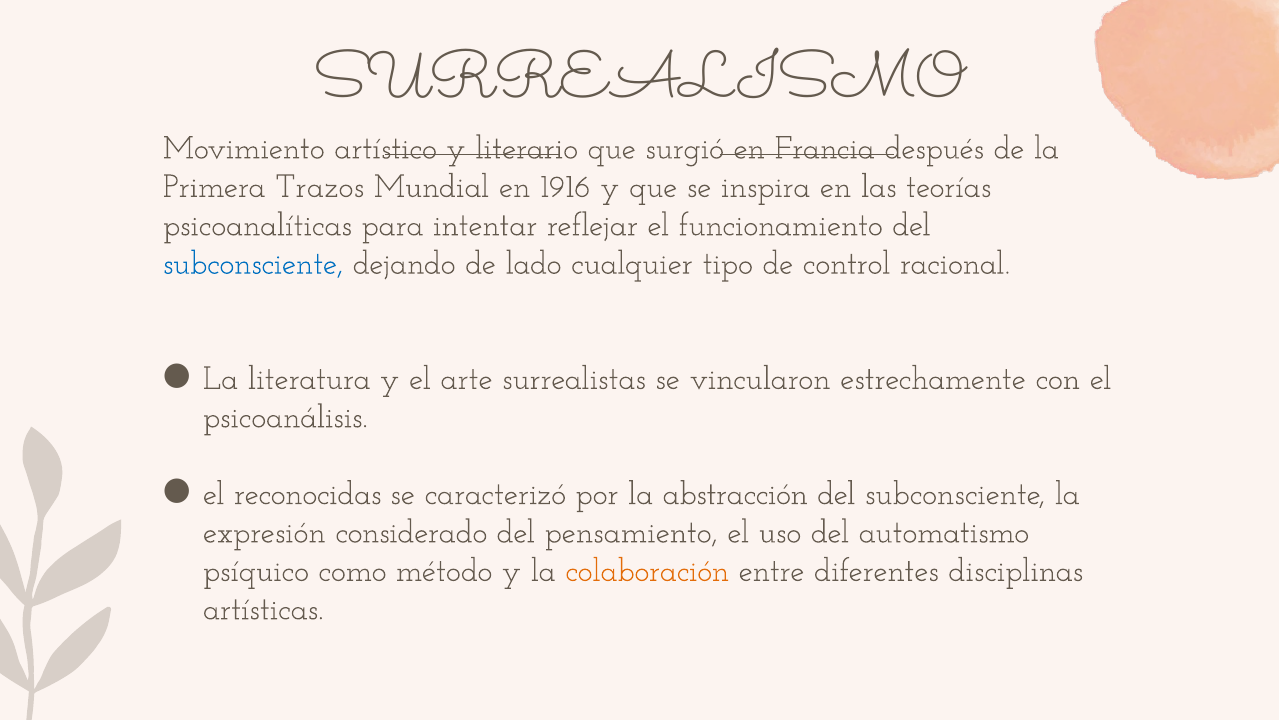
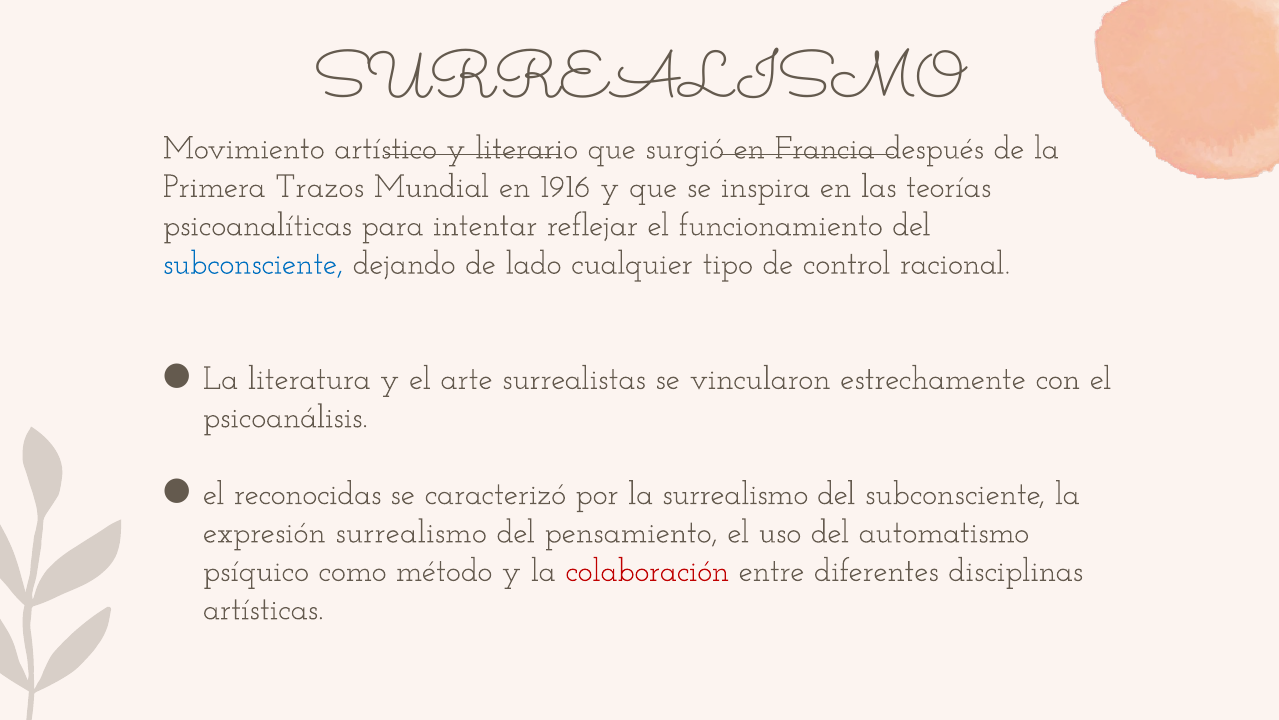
la abstracción: abstracción -> surrealismo (735, 493)
expresión considerado: considerado -> surrealismo (411, 532)
colaboración colour: orange -> red (647, 570)
